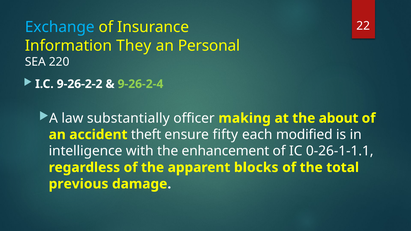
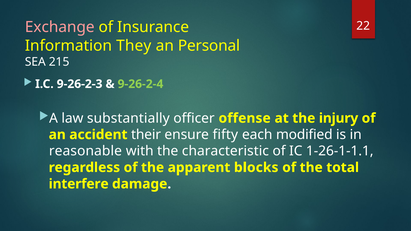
Exchange colour: light blue -> pink (60, 27)
220: 220 -> 215 (59, 62)
9-26-2-2: 9-26-2-2 -> 9-26-2-3 (80, 84)
making: making -> offense (245, 118)
about: about -> injury (339, 118)
theft: theft -> their (146, 135)
intelligence: intelligence -> reasonable (85, 151)
enhancement: enhancement -> characteristic (225, 151)
0-26-1-1.1: 0-26-1-1.1 -> 1-26-1-1.1 (340, 151)
previous: previous -> interfere (79, 184)
